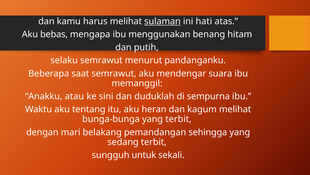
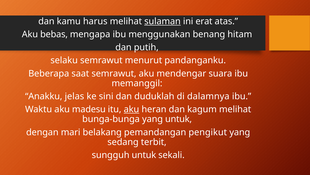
hati: hati -> erat (204, 21)
atau: atau -> jelas (74, 96)
sempurna: sempurna -> dalamnya (208, 96)
tentang: tentang -> madesu (89, 109)
aku underline: none -> present (131, 109)
yang terbit: terbit -> untuk (179, 119)
sehingga: sehingga -> pengikut (208, 132)
